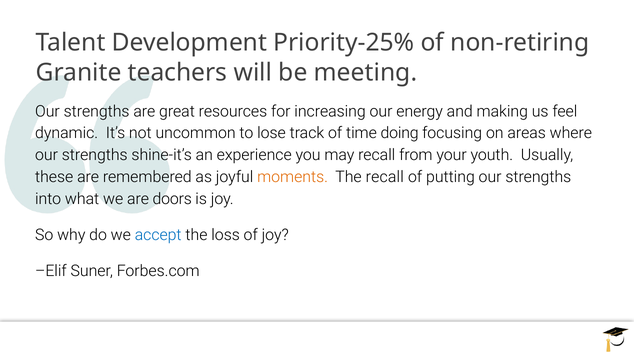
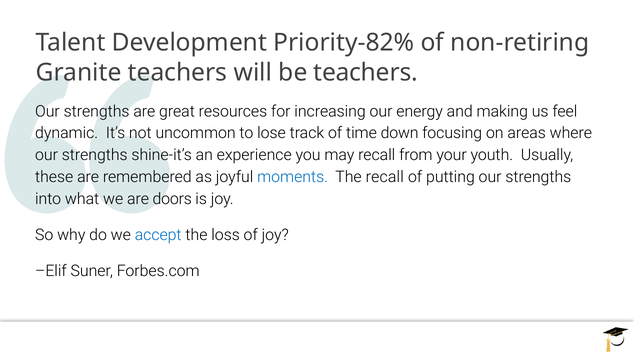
Priority-25%: Priority-25% -> Priority-82% (344, 43)
be meeting: meeting -> teachers (366, 72)
doing: doing -> down (400, 133)
moments colour: orange -> blue (293, 177)
